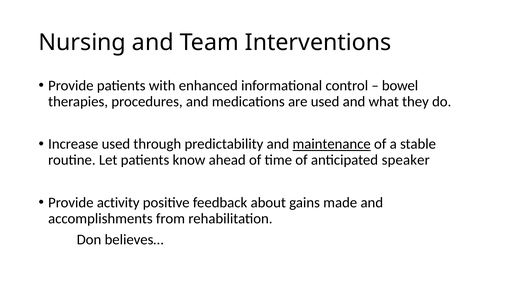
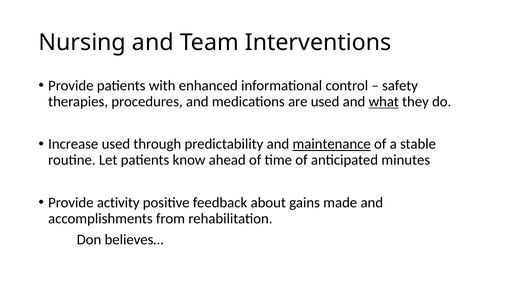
bowel: bowel -> safety (400, 86)
what underline: none -> present (384, 102)
speaker: speaker -> minutes (406, 160)
